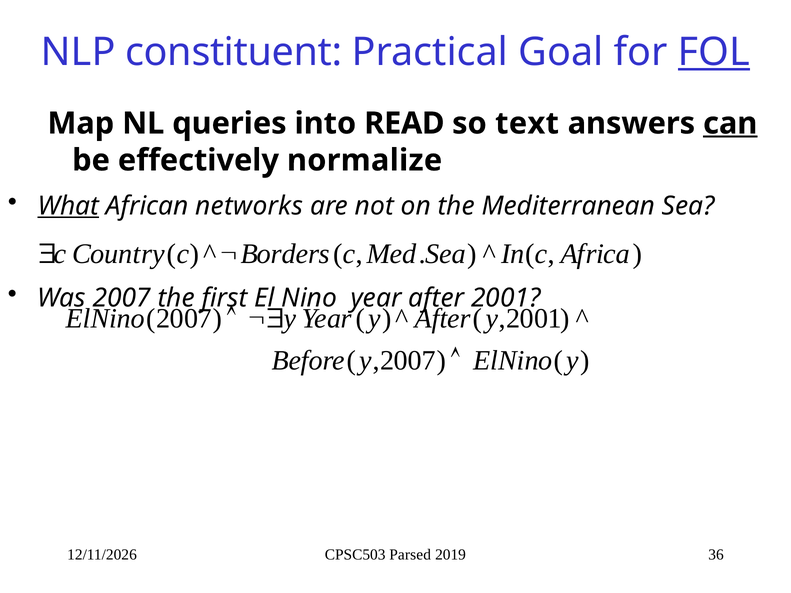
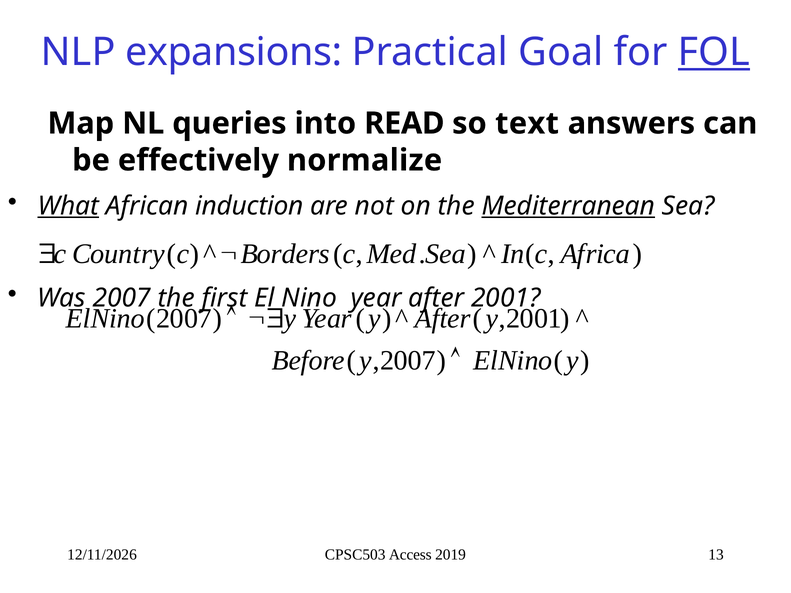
constituent: constituent -> expansions (234, 52)
can underline: present -> none (730, 123)
networks: networks -> induction (249, 206)
Mediterranean underline: none -> present (568, 206)
Parsed: Parsed -> Access (410, 555)
36: 36 -> 13 (716, 555)
